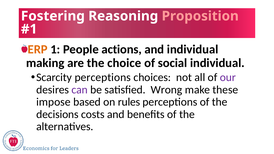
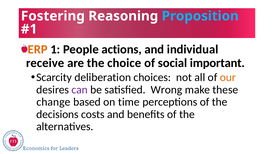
Proposition colour: pink -> light blue (200, 16)
making: making -> receive (45, 63)
social individual: individual -> important (217, 63)
Scarcity perceptions: perceptions -> deliberation (103, 77)
our colour: purple -> orange (228, 77)
impose: impose -> change (53, 102)
rules: rules -> time (129, 102)
